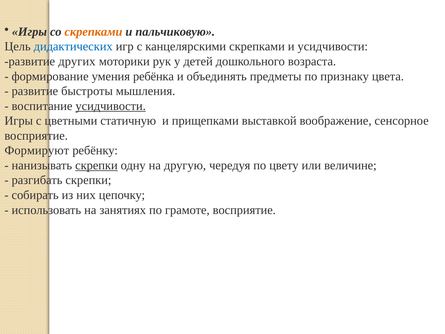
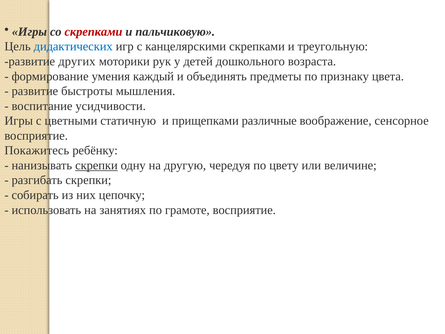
скрепками colour: orange -> red (93, 32)
и усидчивости: усидчивости -> треугольную (333, 47)
ребёнка: ребёнка -> каждый (153, 76)
усидчивости underline: present -> none (111, 106)
выставкой: выставкой -> различные (269, 121)
Формируют: Формируют -> Покажитесь (37, 150)
